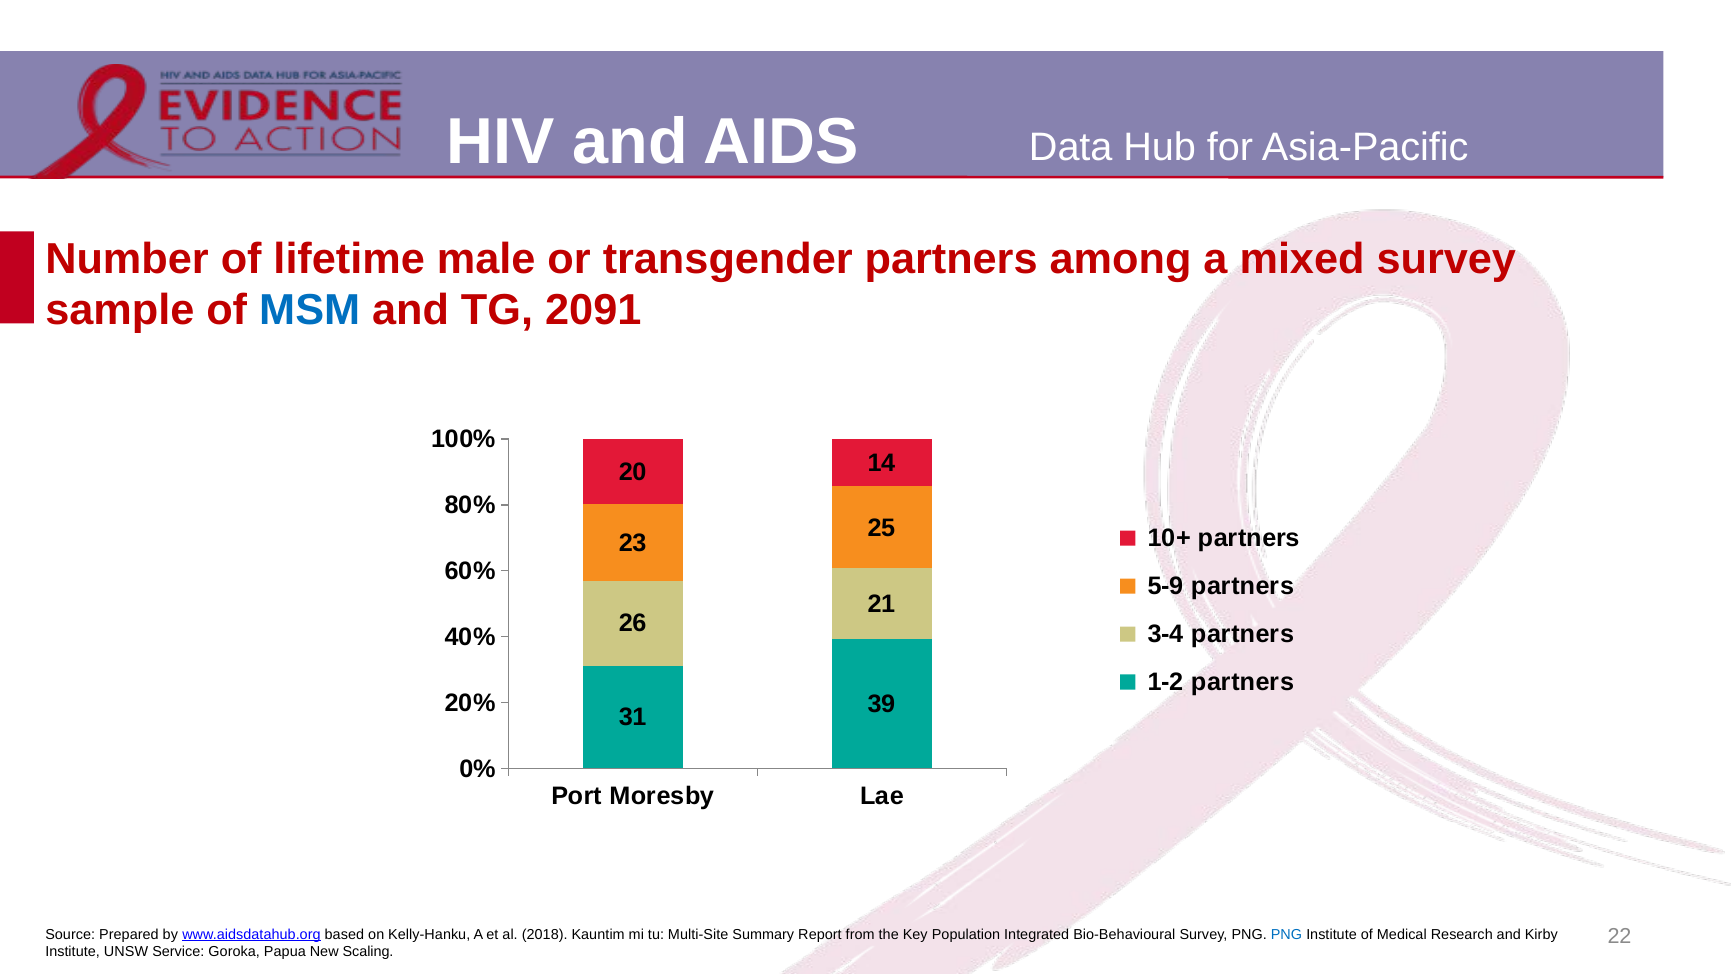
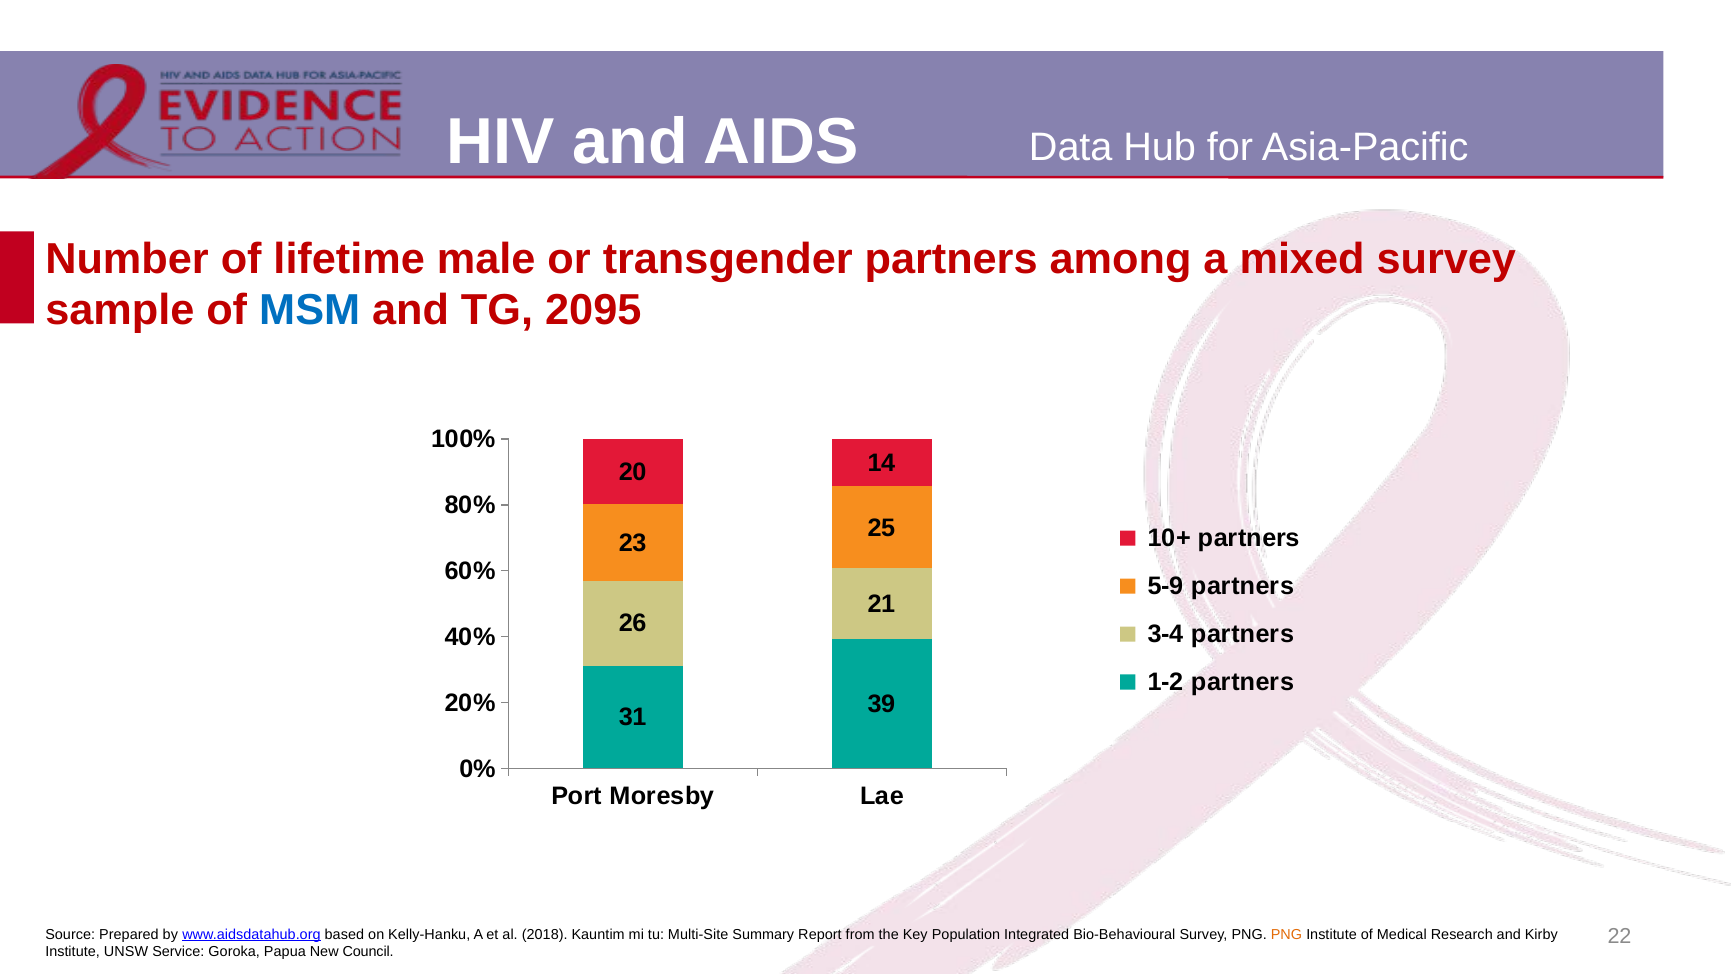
2091: 2091 -> 2095 (593, 311)
PNG colour: blue -> orange (1286, 934)
Scaling: Scaling -> Council (368, 951)
